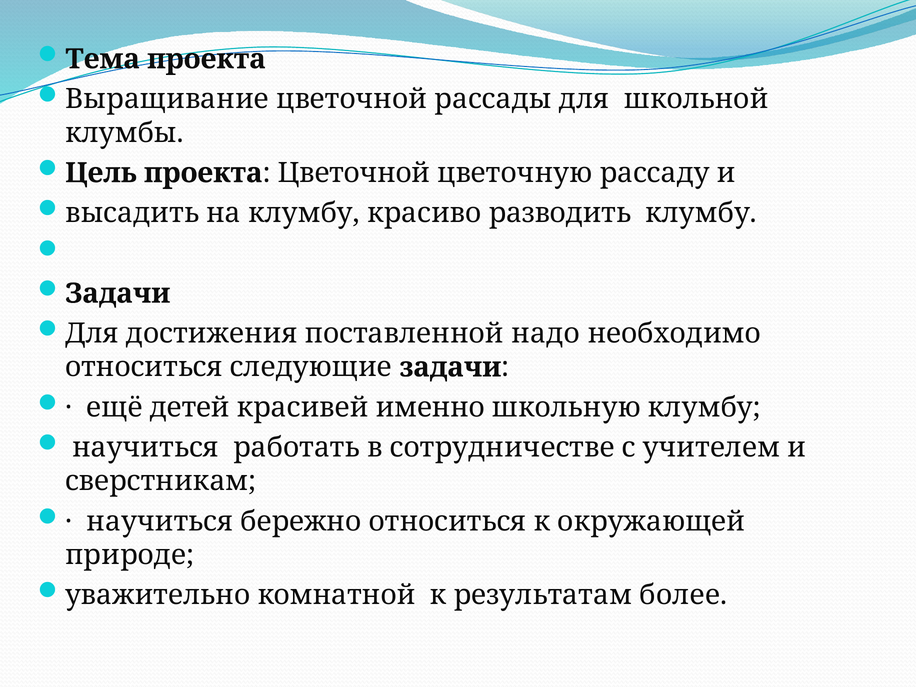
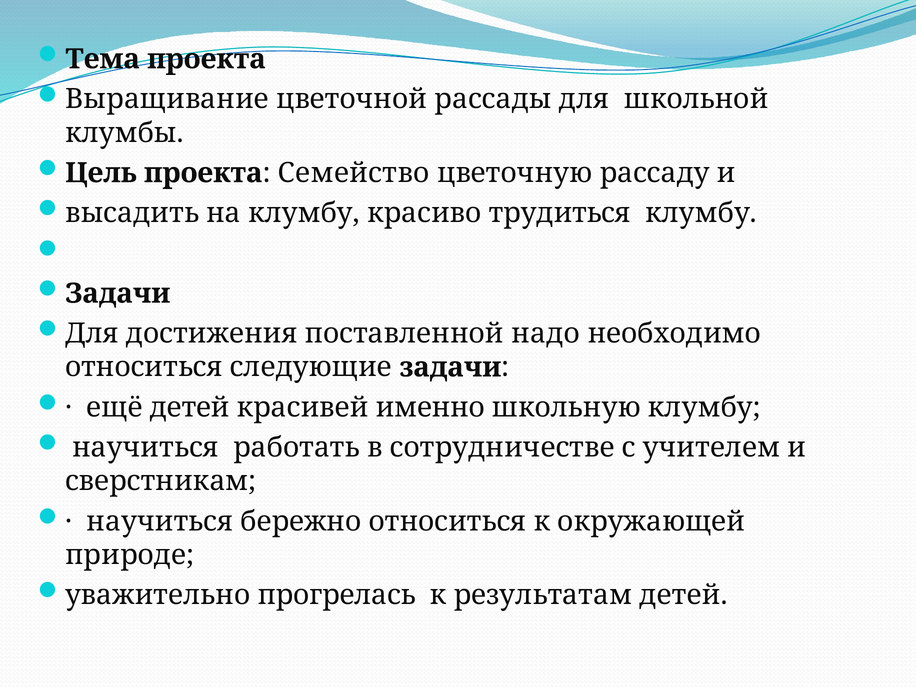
проекта Цветочной: Цветочной -> Семейство (354, 173)
разводить: разводить -> трудиться (560, 213)
комнатной: комнатной -> прогрелась (337, 595)
результатам более: более -> детей (683, 595)
